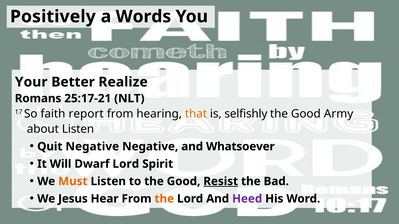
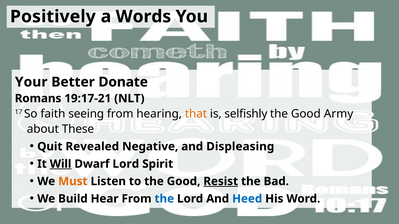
Realize: Realize -> Donate (123, 82)
25:17-21: 25:17-21 -> 19:17-21 (88, 99)
report: report -> seeing (86, 114)
about Listen: Listen -> These (78, 129)
Quit Negative: Negative -> Revealed (92, 147)
Whatsoever: Whatsoever -> Displeasing (240, 147)
Will underline: none -> present (61, 164)
Jesus: Jesus -> Build (73, 199)
the colour: orange -> blue (164, 199)
Heed colour: purple -> blue (247, 199)
